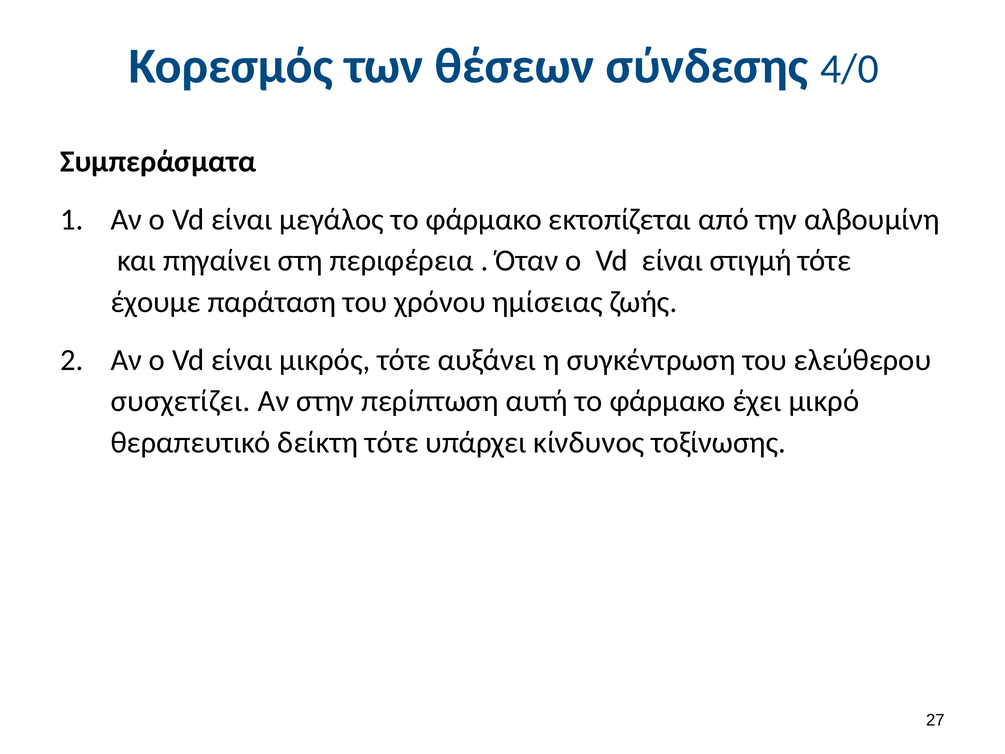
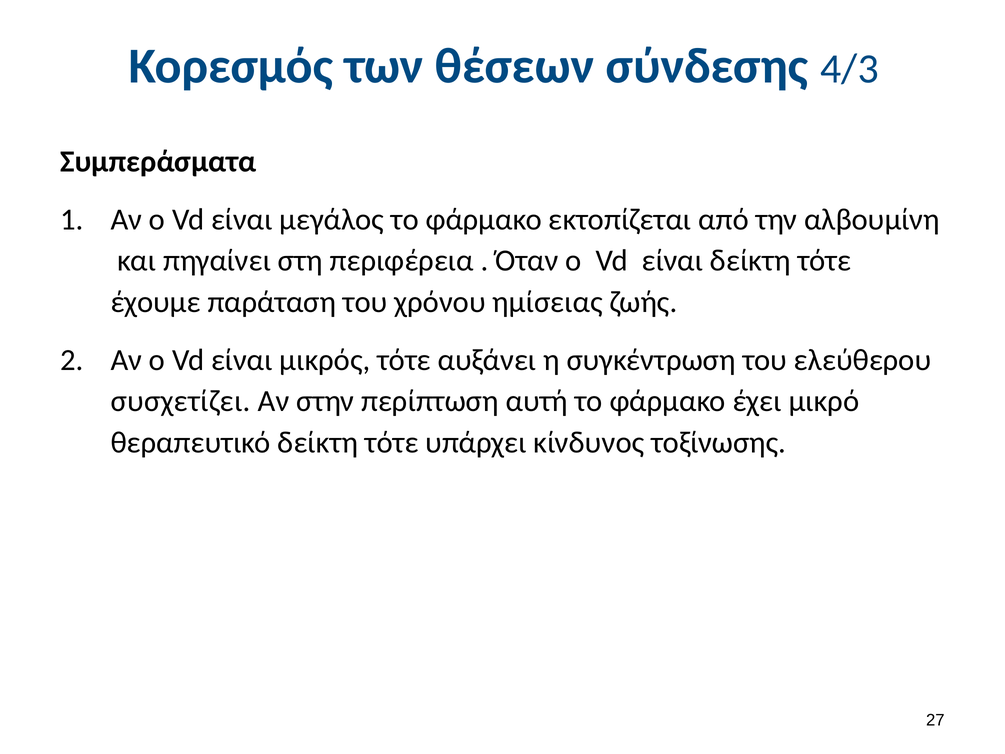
4/0: 4/0 -> 4/3 (849, 69)
είναι στιγμή: στιγμή -> δείκτη (750, 261)
